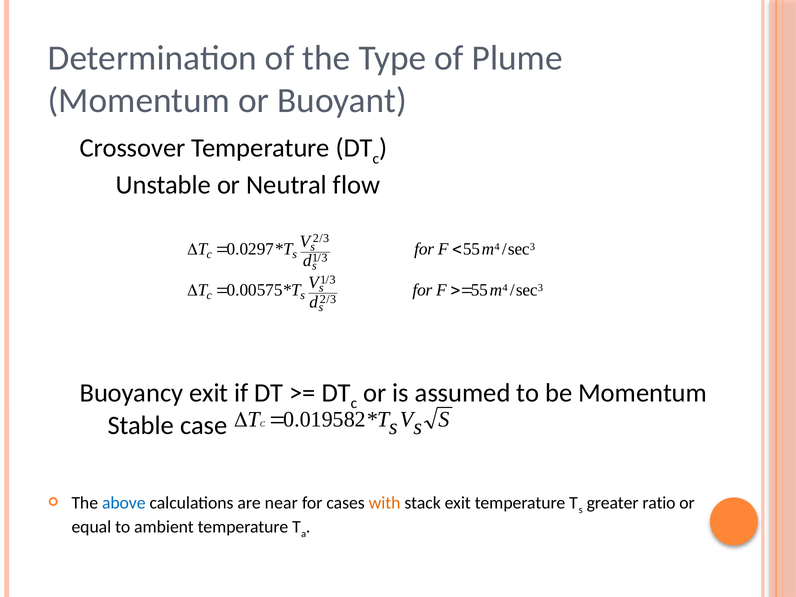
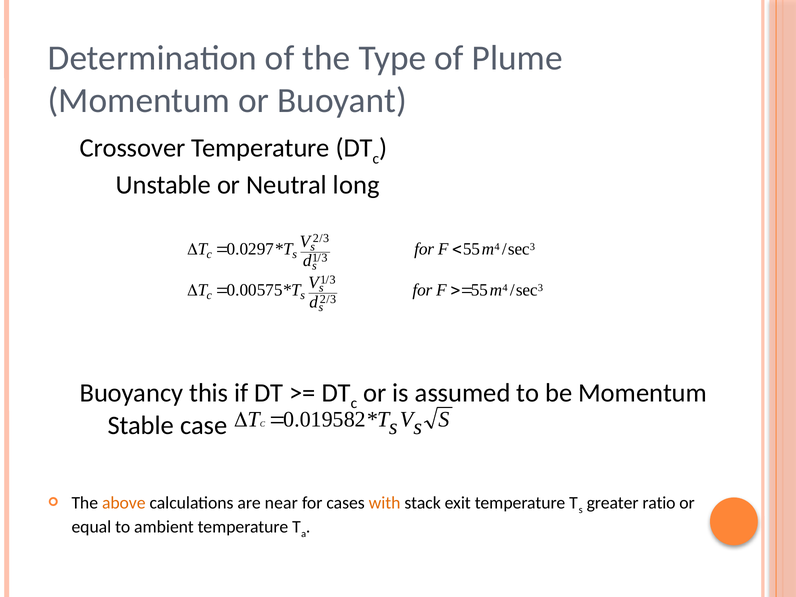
flow: flow -> long (356, 185)
Buoyancy exit: exit -> this (209, 393)
above colour: blue -> orange (124, 503)
